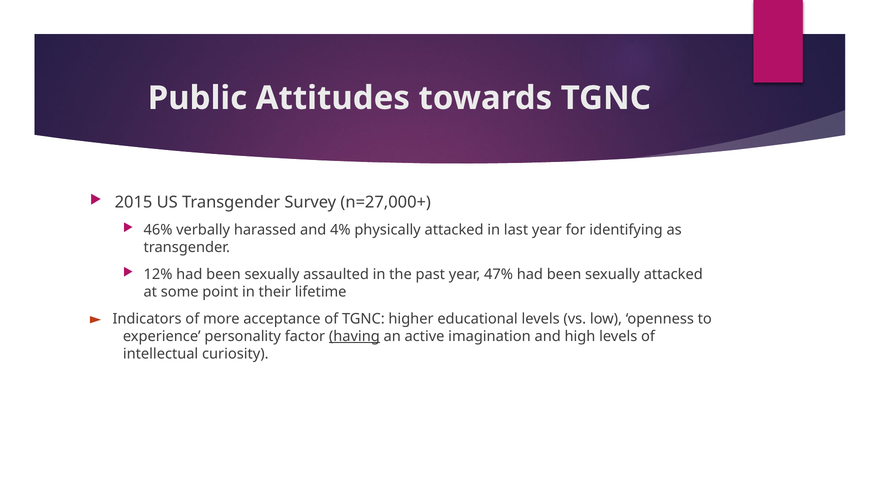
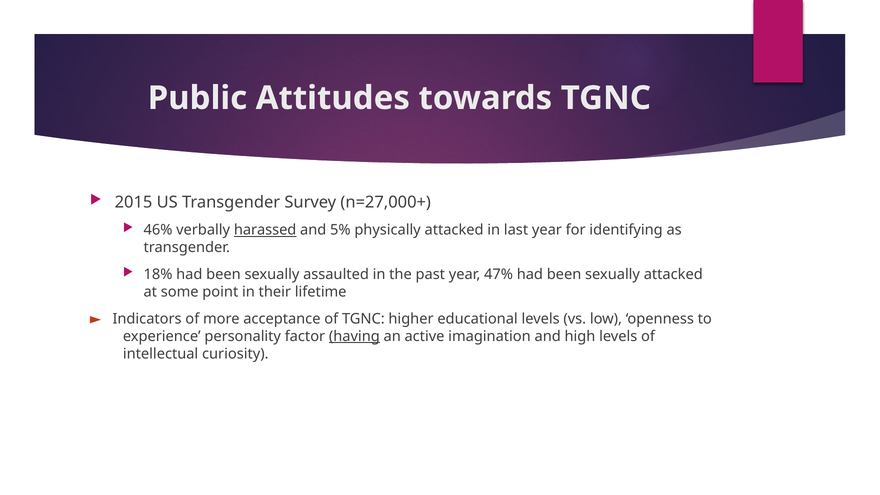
harassed underline: none -> present (265, 230)
4%: 4% -> 5% (340, 230)
12%: 12% -> 18% (158, 274)
